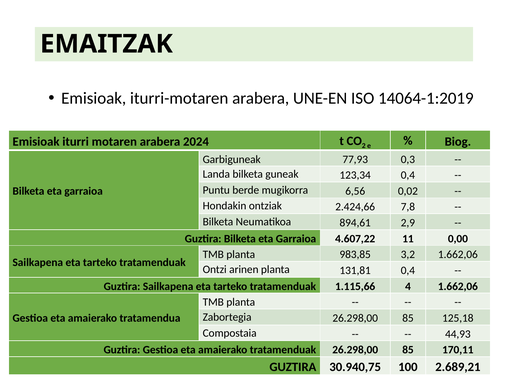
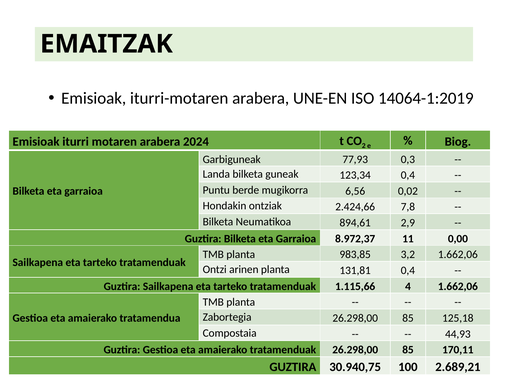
4.607,22: 4.607,22 -> 8.972,37 (355, 239)
